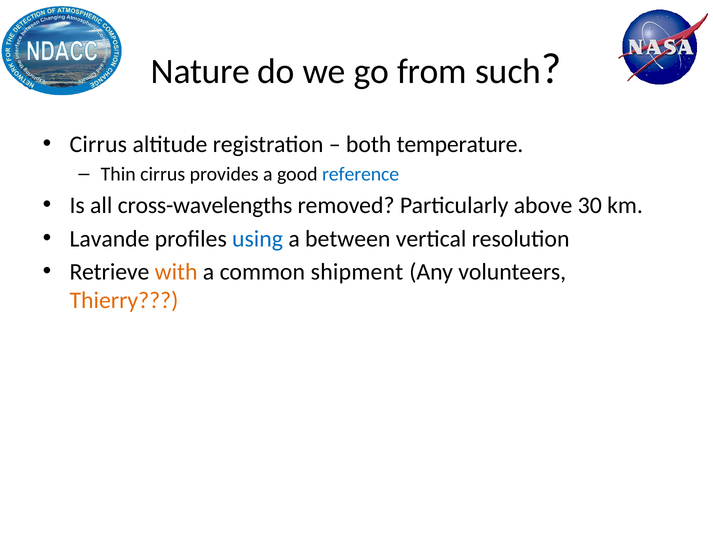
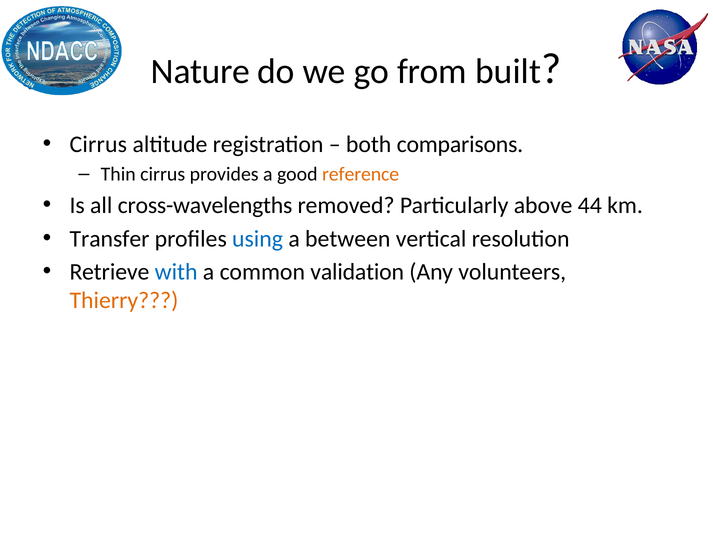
such: such -> built (508, 72)
temperature: temperature -> comparisons (460, 144)
reference colour: blue -> orange (361, 174)
30: 30 -> 44 (590, 205)
Lavande: Lavande -> Transfer (109, 239)
with colour: orange -> blue (176, 272)
shipment: shipment -> validation (357, 272)
